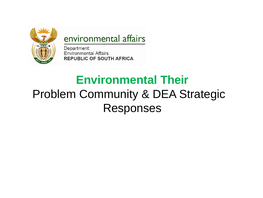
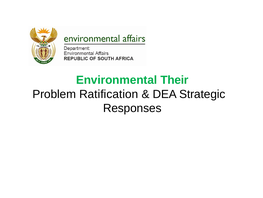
Community: Community -> Ratification (109, 94)
